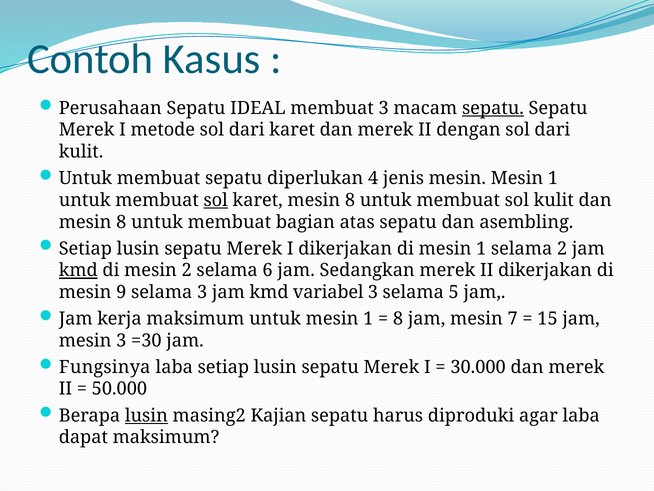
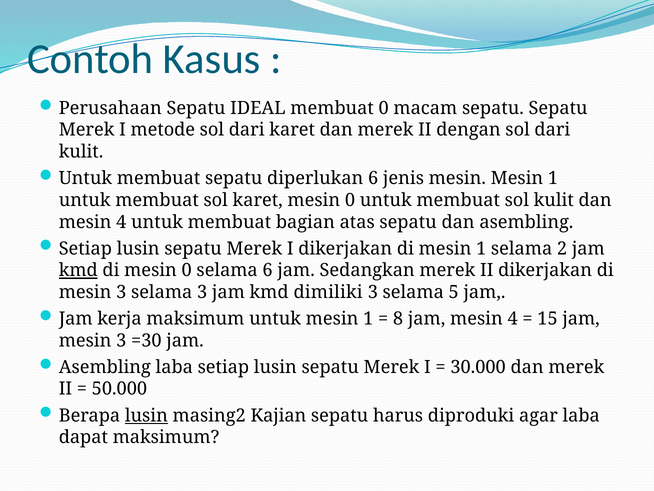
membuat 3: 3 -> 0 (384, 108)
sepatu underline: present -> none (493, 108)
diperlukan 4: 4 -> 6 (373, 178)
sol underline: present -> none (216, 200)
karet mesin 8: 8 -> 0 (350, 200)
8: 8 -> 4 (121, 222)
di mesin 2: 2 -> 0 (187, 270)
9: 9 -> 3 (121, 292)
variabel: variabel -> dimiliki (328, 292)
jam mesin 7: 7 -> 4 (513, 318)
Fungsinya: Fungsinya -> Asembling (105, 367)
